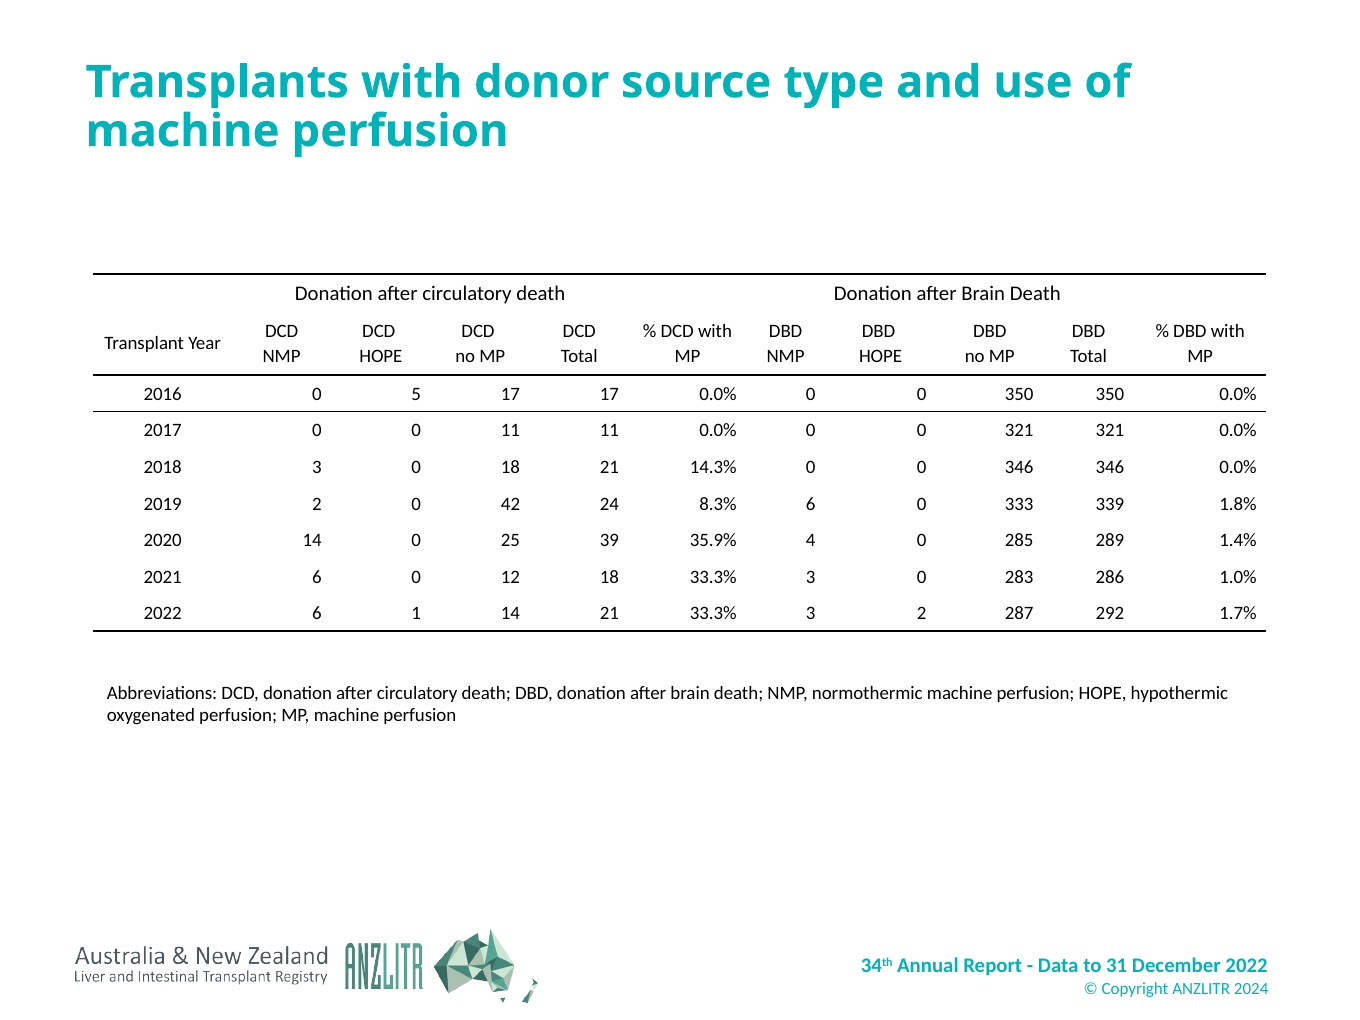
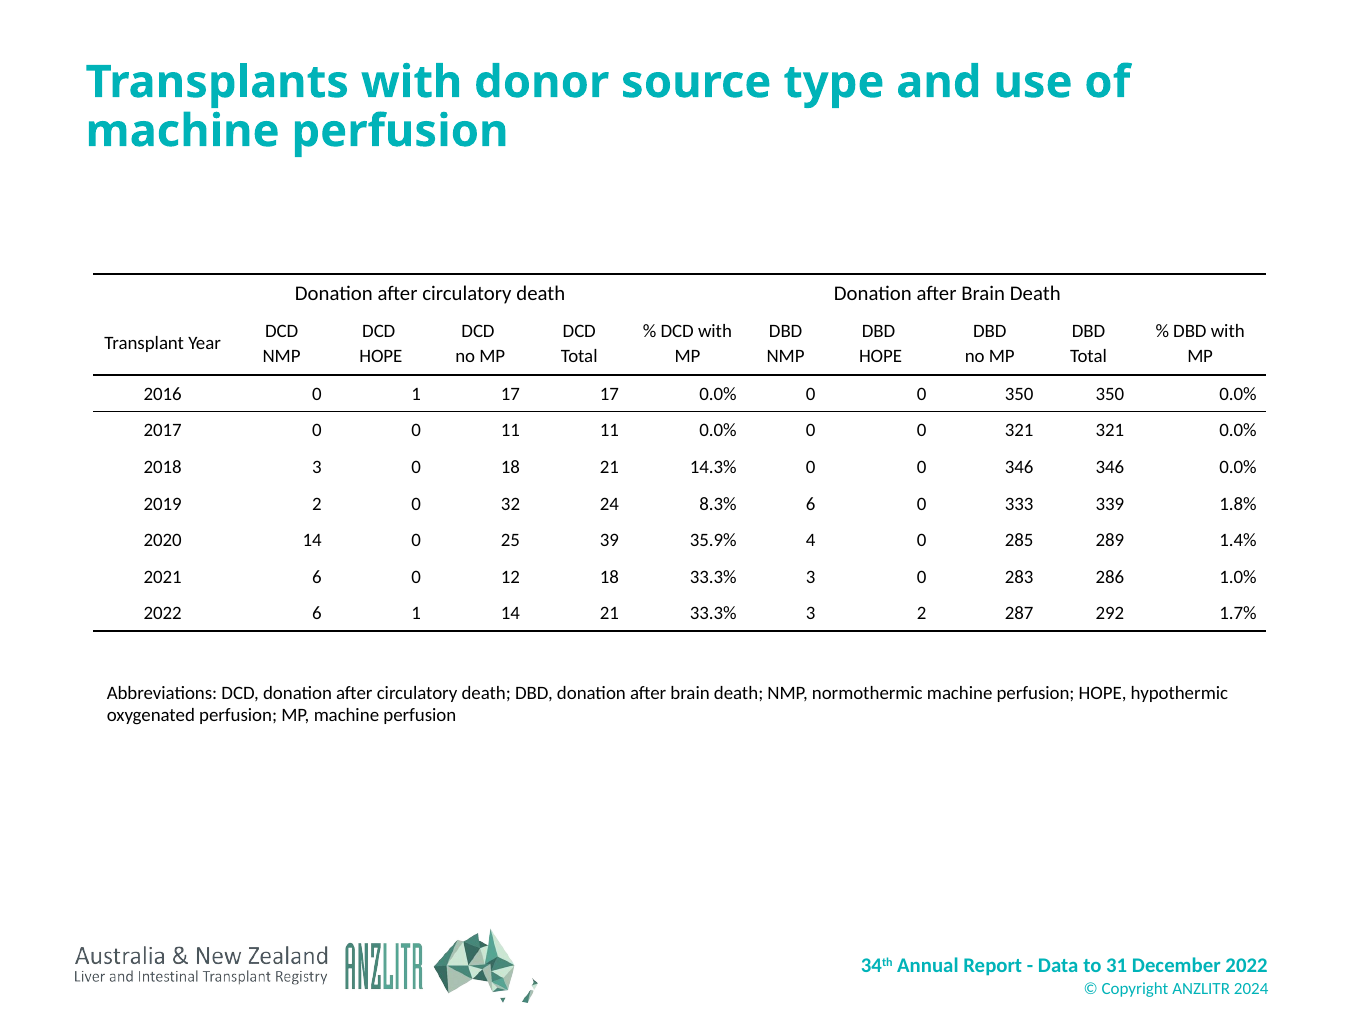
0 5: 5 -> 1 (416, 394)
42: 42 -> 32 (511, 504)
